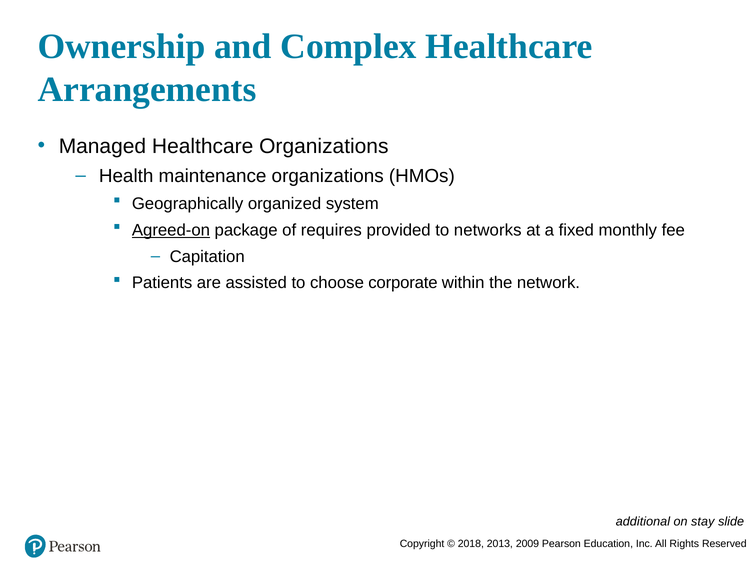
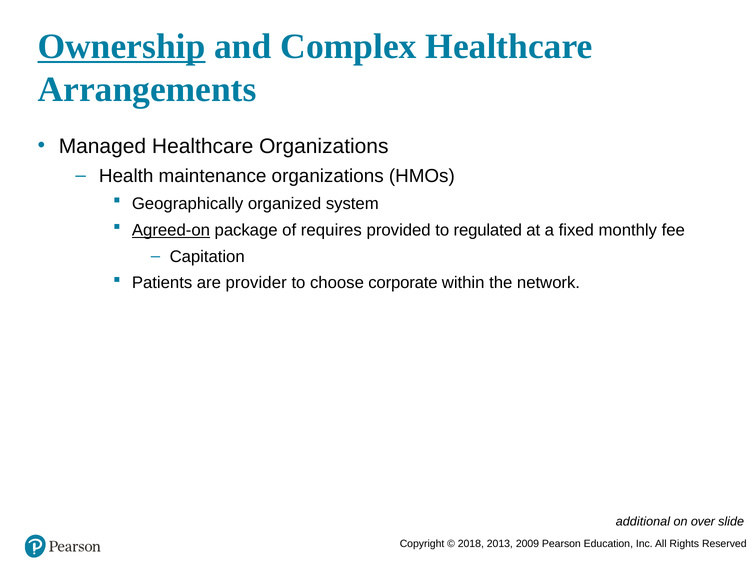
Ownership underline: none -> present (122, 47)
networks: networks -> regulated (488, 230)
assisted: assisted -> provider (256, 283)
stay: stay -> over (703, 521)
